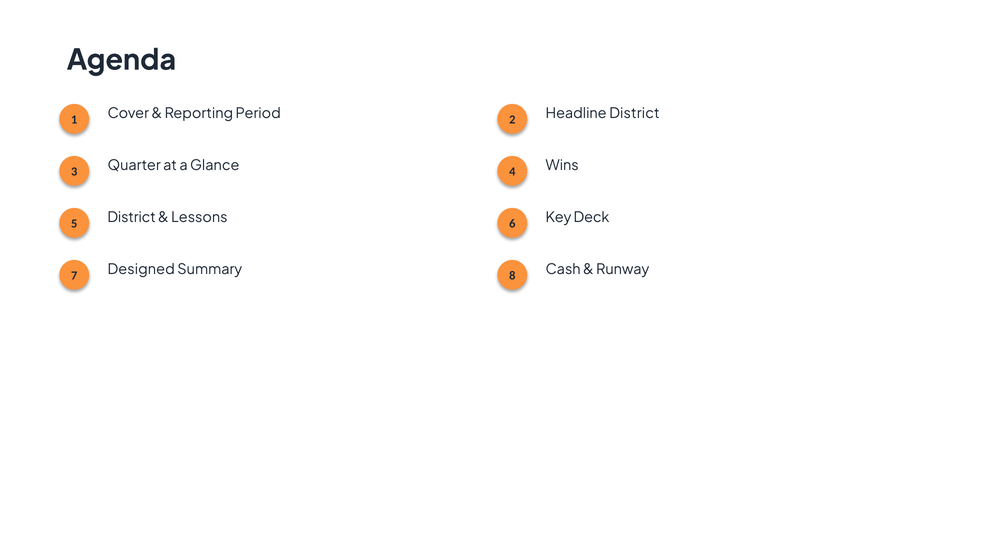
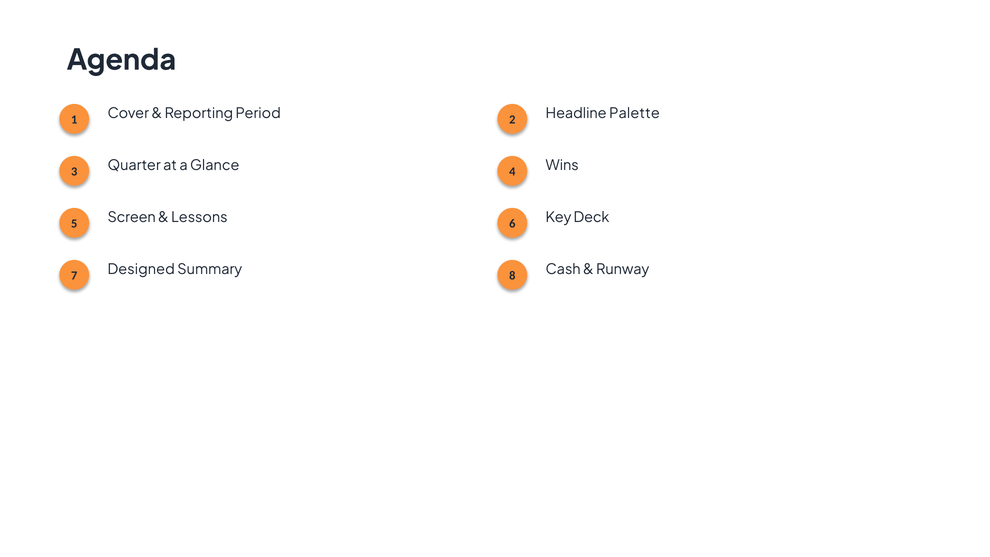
Headline District: District -> Palette (634, 114)
5 District: District -> Screen (132, 218)
